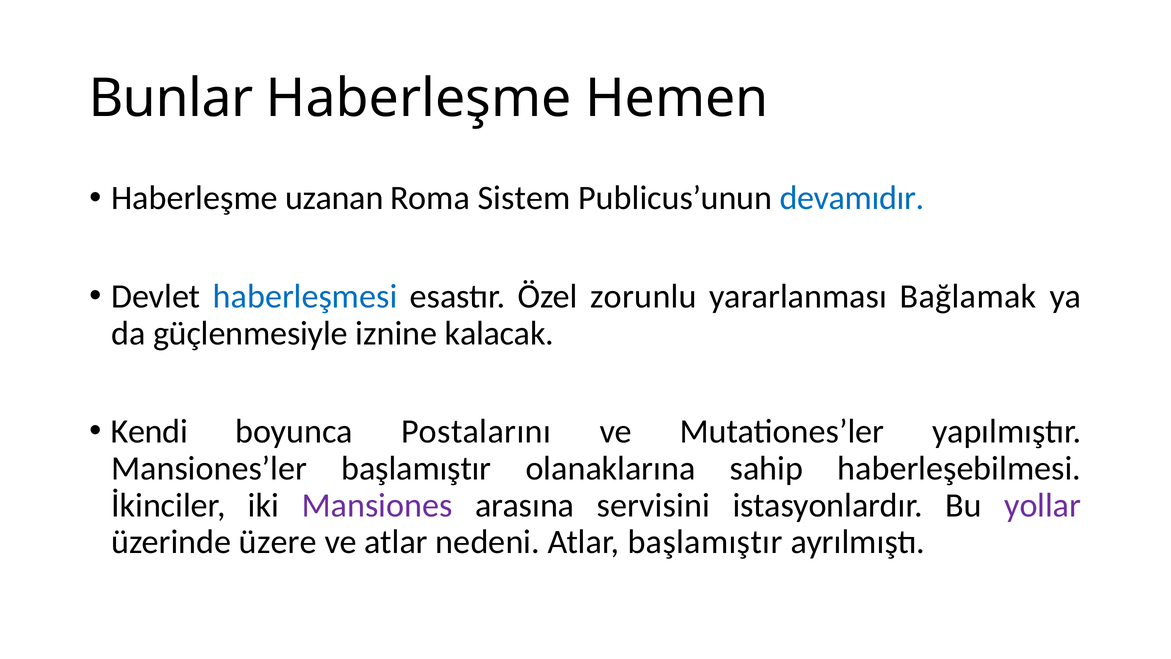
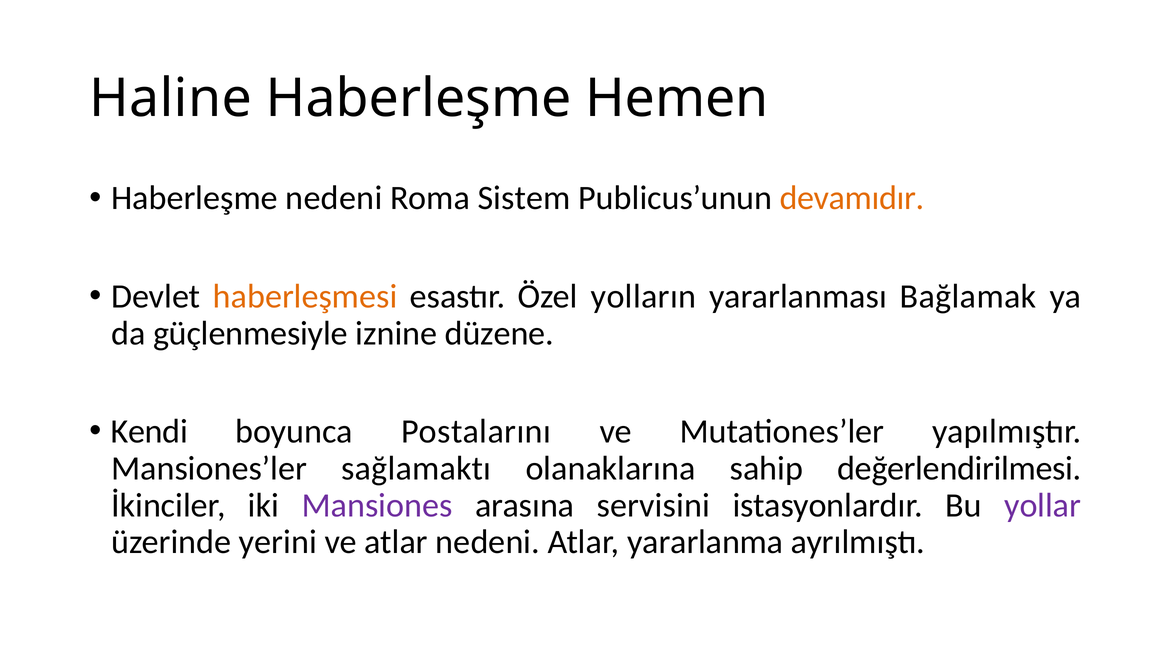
Bunlar: Bunlar -> Haline (171, 98)
Haberleşme uzanan: uzanan -> nedeni (334, 198)
devamıdır colour: blue -> orange (852, 198)
haberleşmesi colour: blue -> orange (305, 296)
zorunlu: zorunlu -> yolların (643, 296)
kalacak: kalacak -> düzene (499, 333)
Mansiones’ler başlamıştır: başlamıştır -> sağlamaktı (416, 468)
haberleşebilmesi: haberleşebilmesi -> değerlendirilmesi (959, 468)
üzere: üzere -> yerini (278, 542)
Atlar başlamıştır: başlamıştır -> yararlanma (705, 542)
